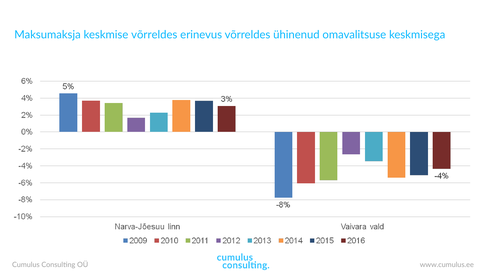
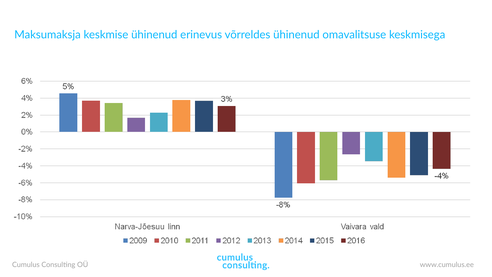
keskmise võrreldes: võrreldes -> ühinenud (154, 35)
